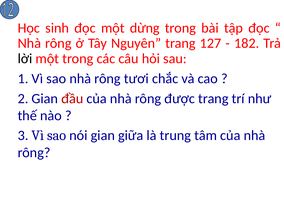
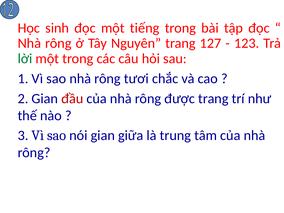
dừng: dừng -> tiếng (145, 28)
182: 182 -> 123 (247, 43)
lời colour: black -> green (25, 59)
